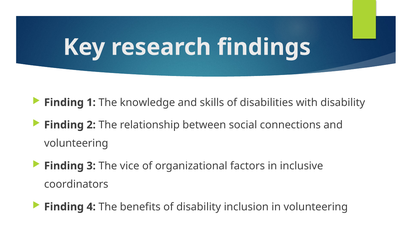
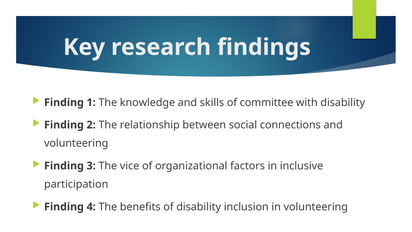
disabilities: disabilities -> committee (267, 102)
coordinators: coordinators -> participation (76, 184)
